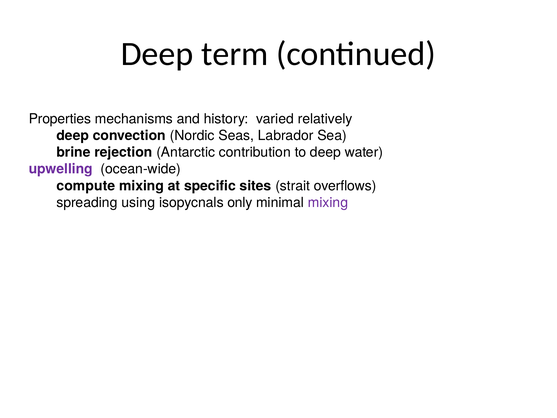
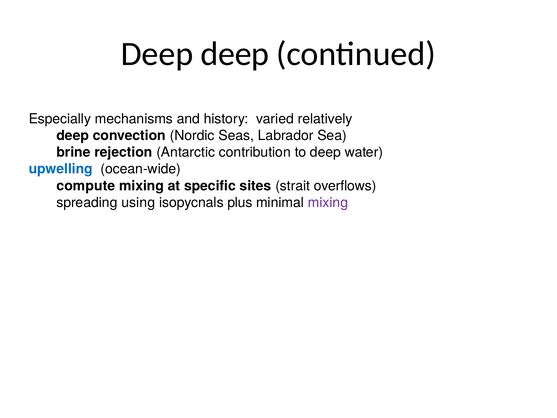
Deep term: term -> deep (235, 54)
Properties: Properties -> Especially (60, 119)
upwelling colour: purple -> blue (61, 169)
only: only -> plus (240, 202)
